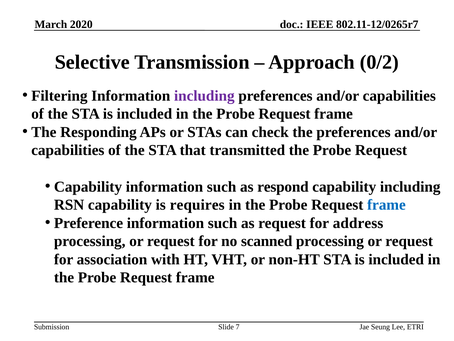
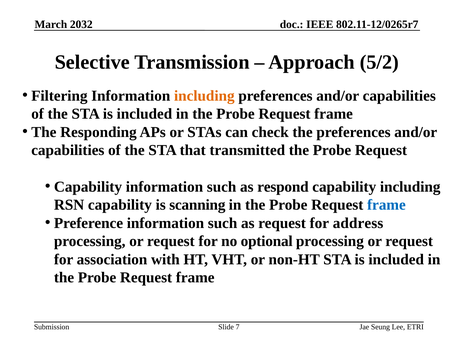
2020: 2020 -> 2032 (81, 24)
0/2: 0/2 -> 5/2 (379, 62)
including colour: purple -> orange (204, 96)
requires: requires -> scanning (197, 205)
scanned: scanned -> optional (267, 241)
